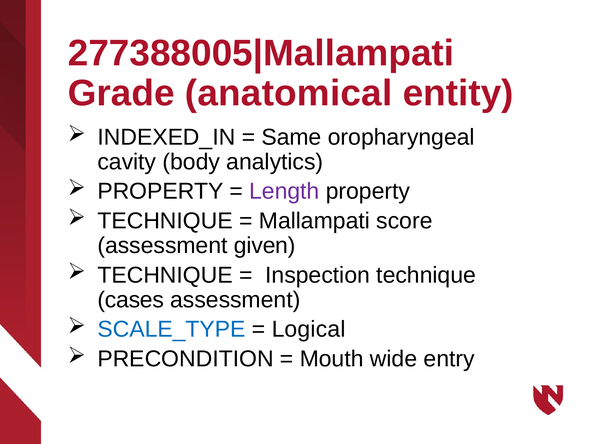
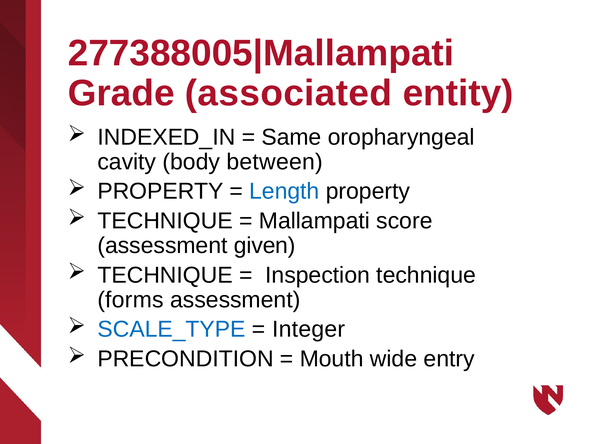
anatomical: anatomical -> associated (288, 93)
analytics: analytics -> between (275, 162)
Length colour: purple -> blue (284, 191)
cases: cases -> forms (131, 300)
Logical: Logical -> Integer (309, 329)
